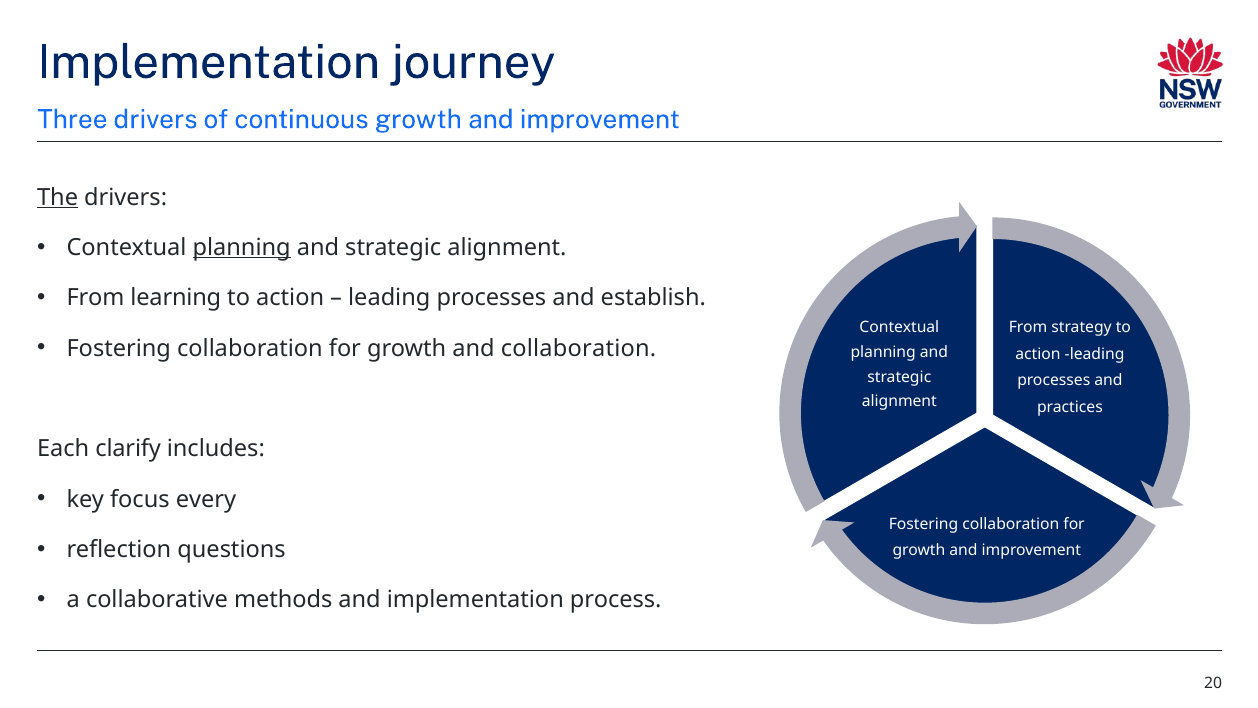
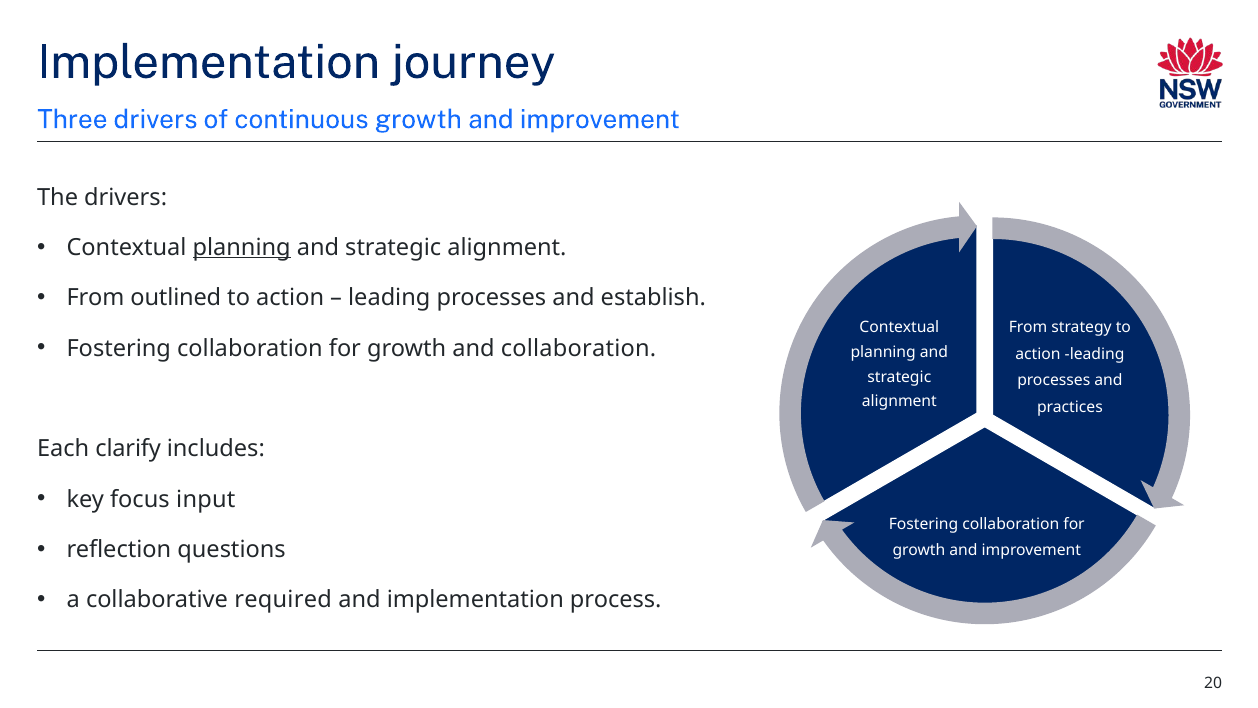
The underline: present -> none (58, 197)
learning: learning -> outlined (176, 298)
every: every -> input (206, 499)
methods: methods -> required (283, 600)
